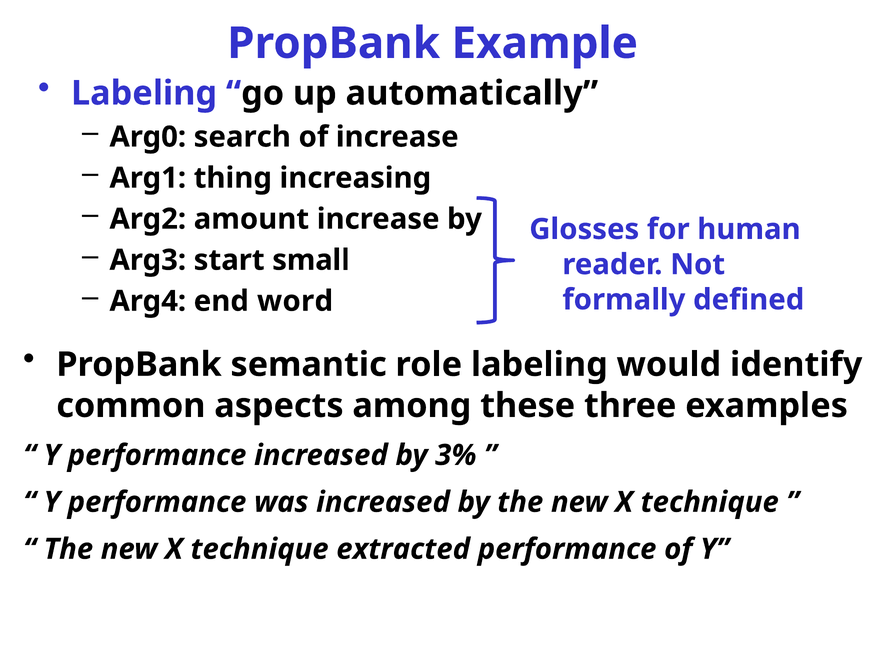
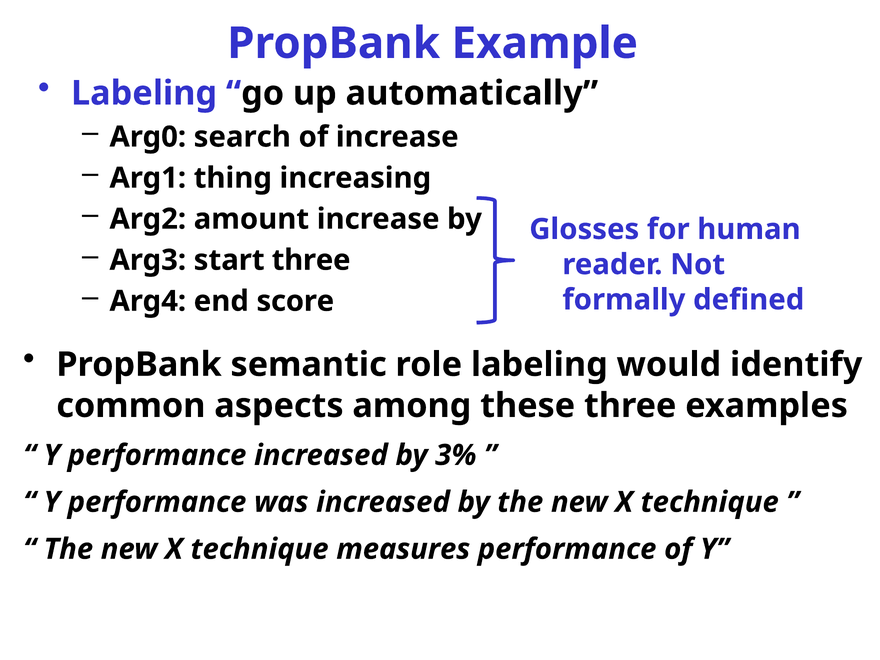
start small: small -> three (311, 260)
word: word -> score (295, 301)
extracted: extracted -> measures (403, 549)
